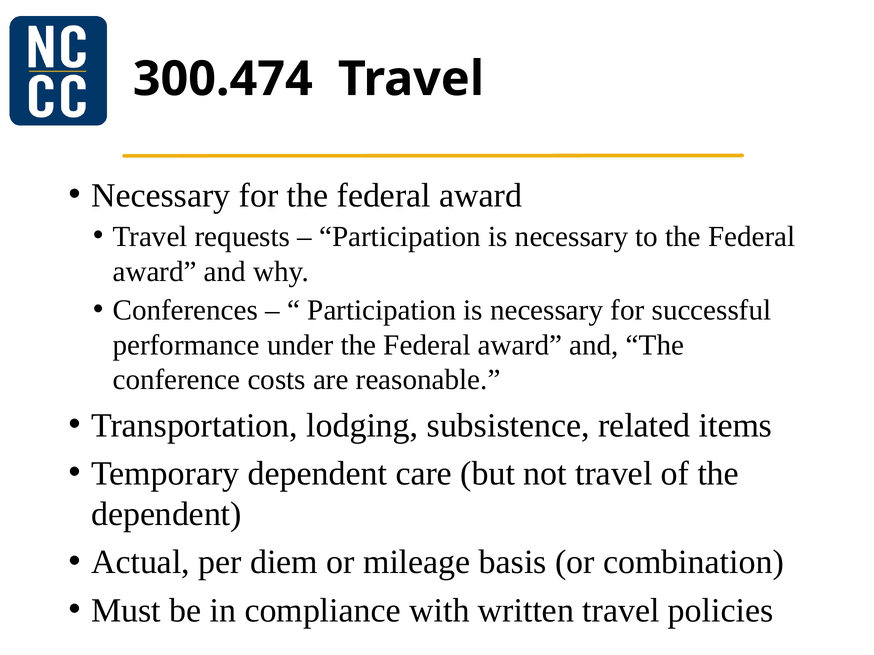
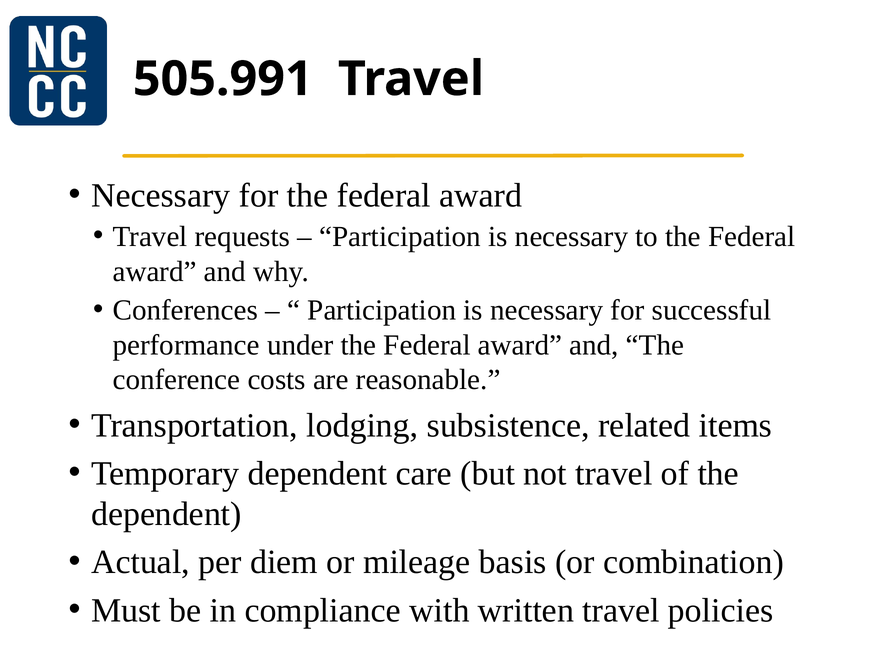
300.474: 300.474 -> 505.991 (223, 79)
